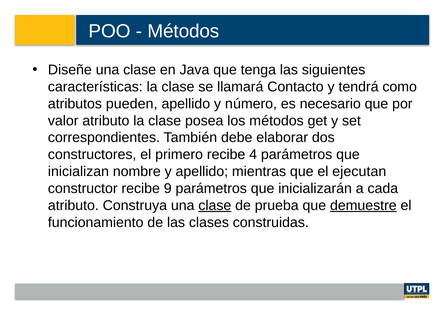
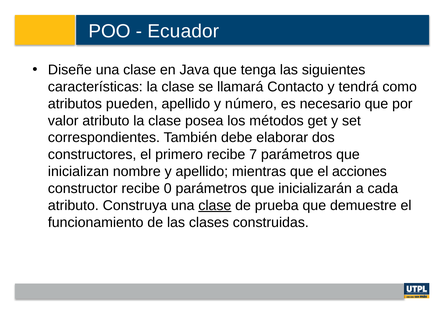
Métodos: Métodos -> Ecuador (183, 31)
4: 4 -> 7 (253, 155)
ejecutan: ejecutan -> acciones (359, 172)
9: 9 -> 0 (168, 189)
demuestre underline: present -> none (363, 206)
